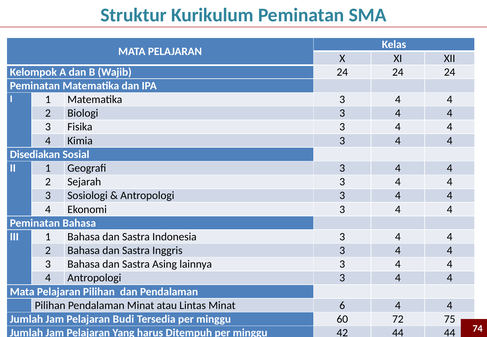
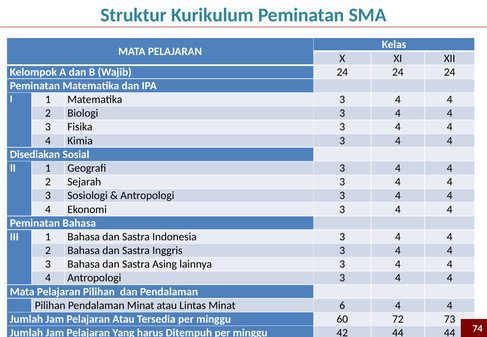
Pelajaran Budi: Budi -> Atau (124, 319)
75: 75 -> 73 (450, 319)
